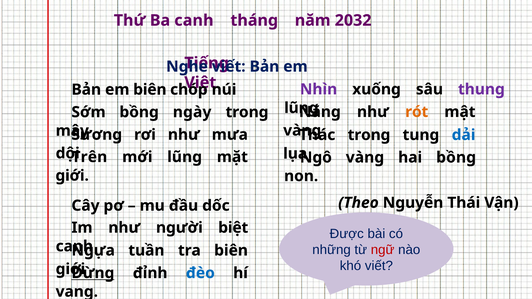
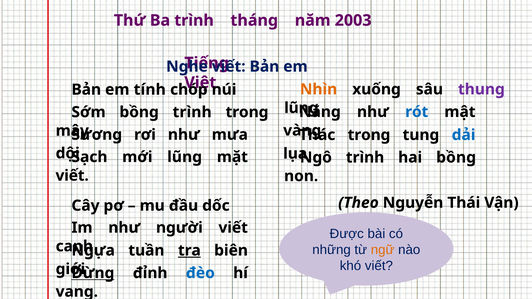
Ba canh: canh -> trình (194, 20)
2032: 2032 -> 2003 (353, 20)
Nhìn colour: purple -> orange (319, 89)
em biên: biên -> tính (150, 90)
rót colour: orange -> blue (417, 112)
bồng ngày: ngày -> trình (192, 112)
Trên: Trên -> Sạch (89, 157)
vàng: vàng -> trình (365, 158)
giới: giới -> viết (72, 176)
người biệt: biệt -> viết (233, 228)
ngữ colour: red -> orange (383, 250)
tra underline: none -> present (189, 251)
